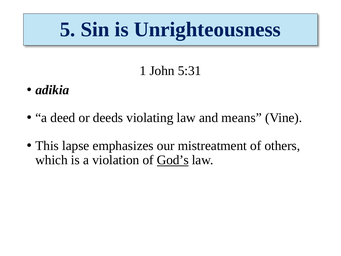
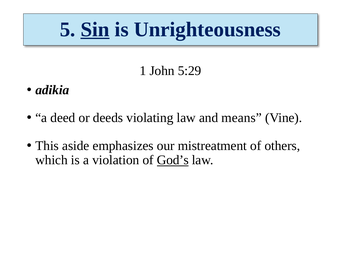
Sin underline: none -> present (95, 29)
5:31: 5:31 -> 5:29 (190, 71)
lapse: lapse -> aside (76, 146)
